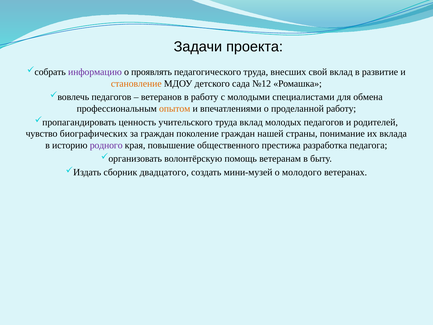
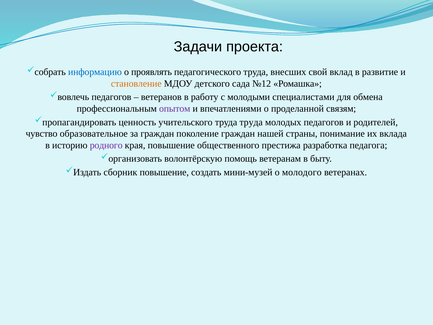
информацию colour: purple -> blue (95, 72)
опытом colour: orange -> purple (175, 109)
проделанной работу: работу -> связям (341, 109)
труда вклад: вклад -> труда (251, 122)
биографических: биографических -> образовательное (94, 134)
сборник двадцатого: двадцатого -> повышение (164, 172)
